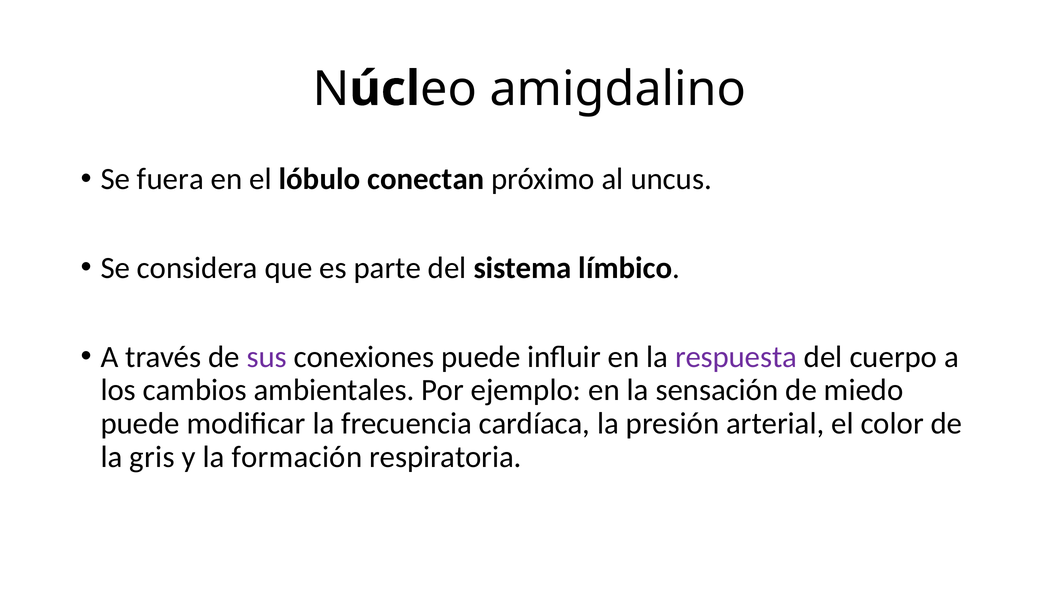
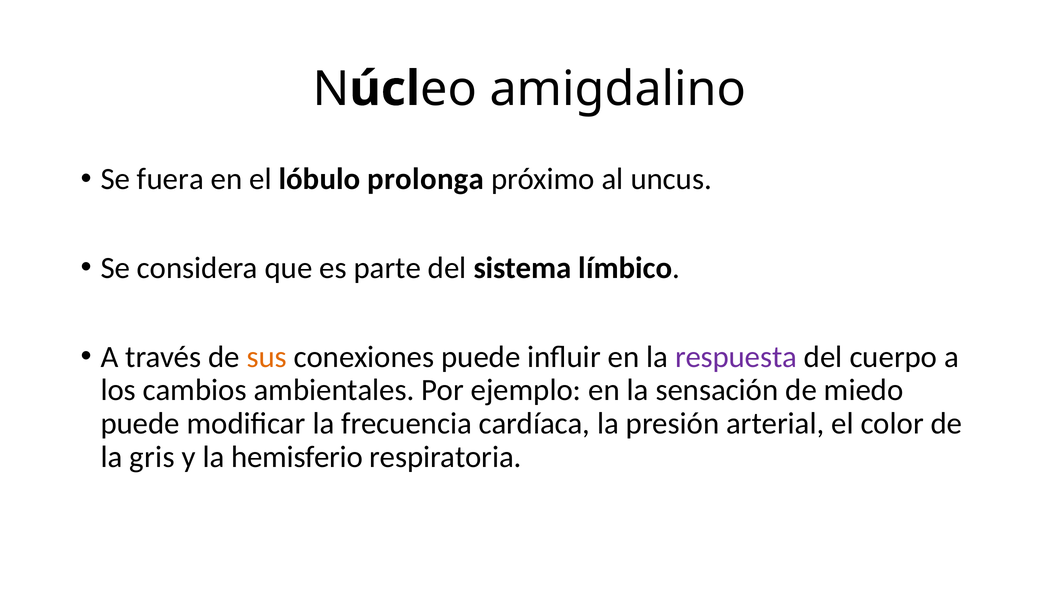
conectan: conectan -> prolonga (426, 179)
sus colour: purple -> orange (267, 357)
formación: formación -> hemisferio (297, 457)
